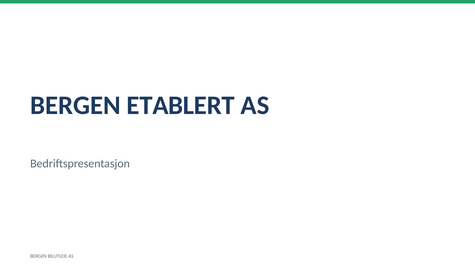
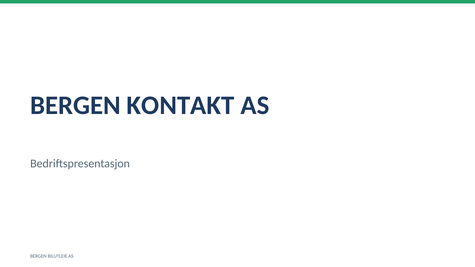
ETABLERT: ETABLERT -> KONTAKT (181, 105)
